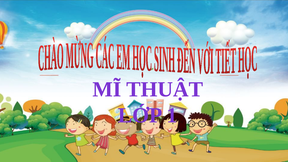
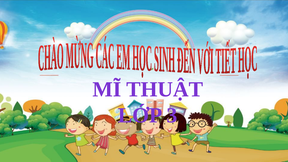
1: 1 -> 3 (172, 115)
